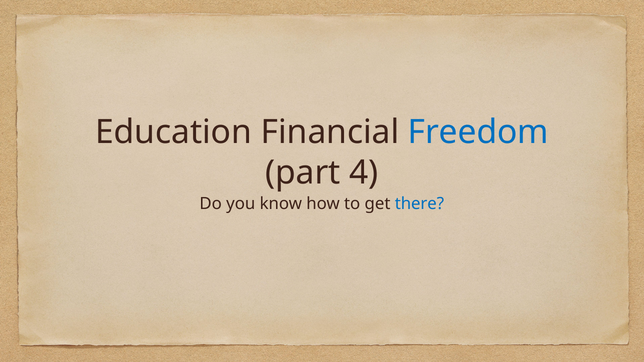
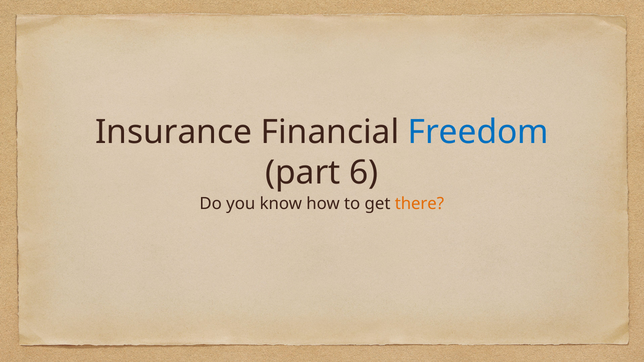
Education: Education -> Insurance (174, 132)
4: 4 -> 6 (364, 173)
there colour: blue -> orange (419, 204)
